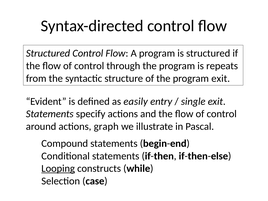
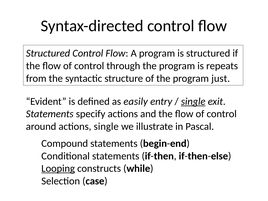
program exit: exit -> just (221, 78)
single underline: none -> present (193, 101)
actions graph: graph -> single (106, 126)
